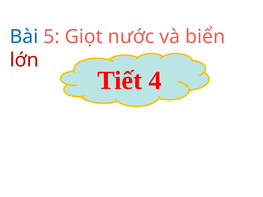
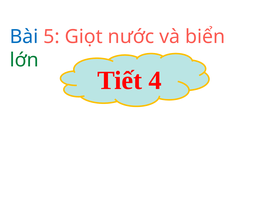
lớn colour: red -> green (24, 60)
